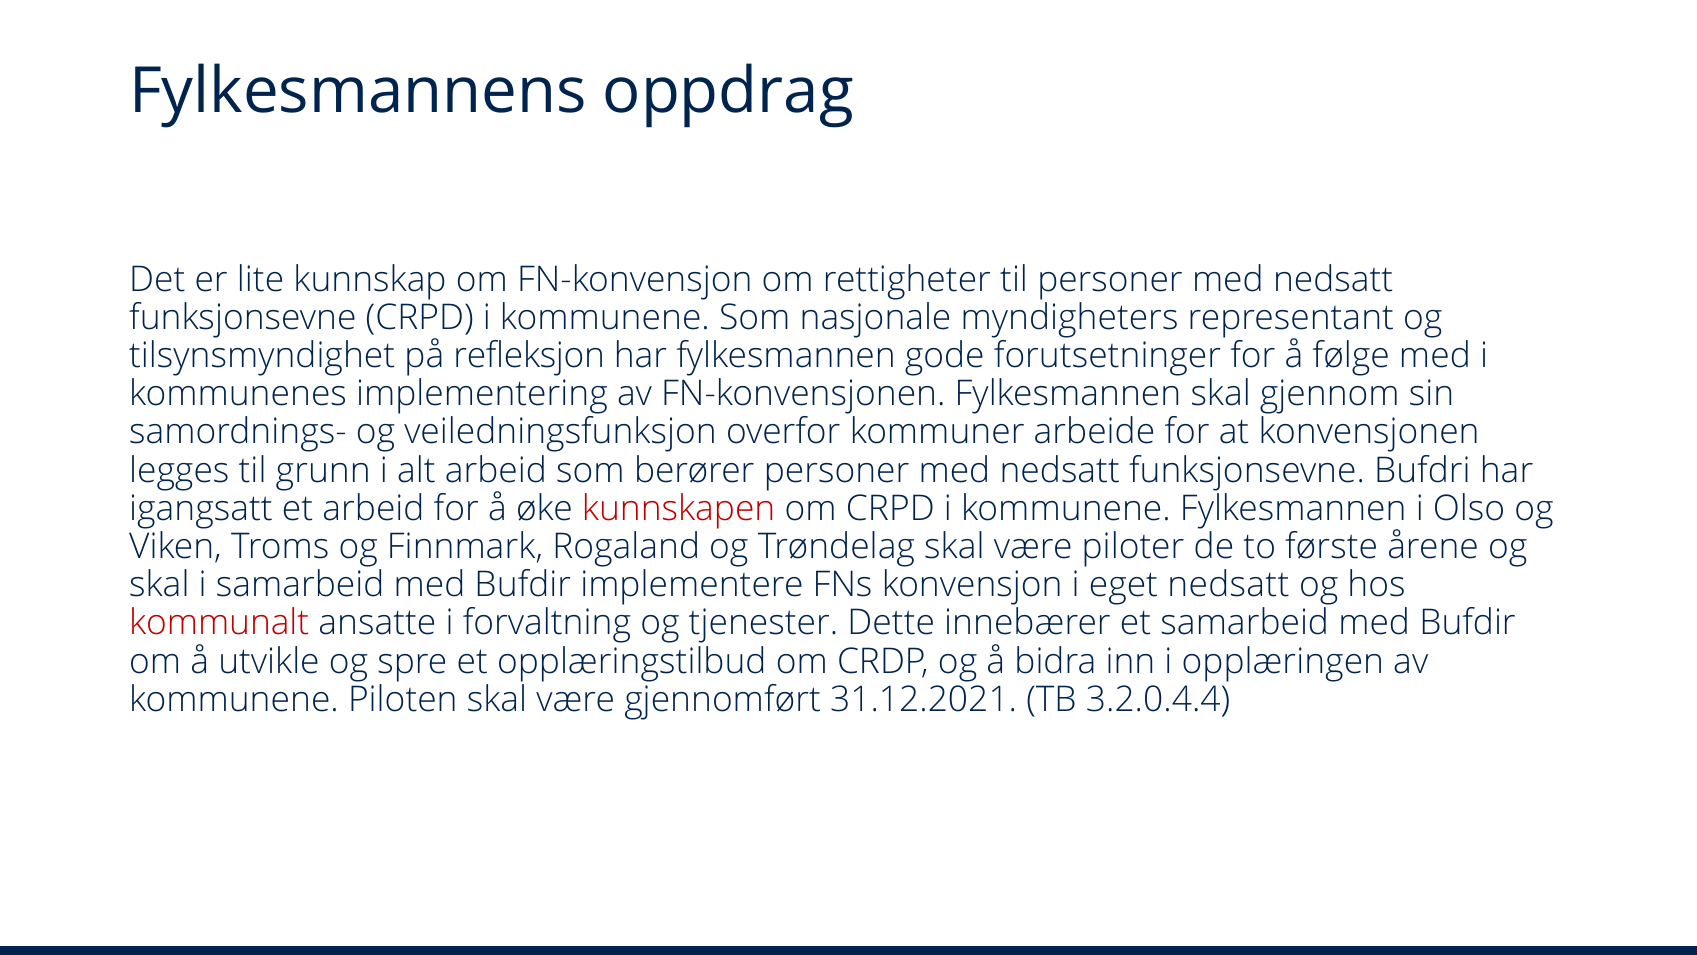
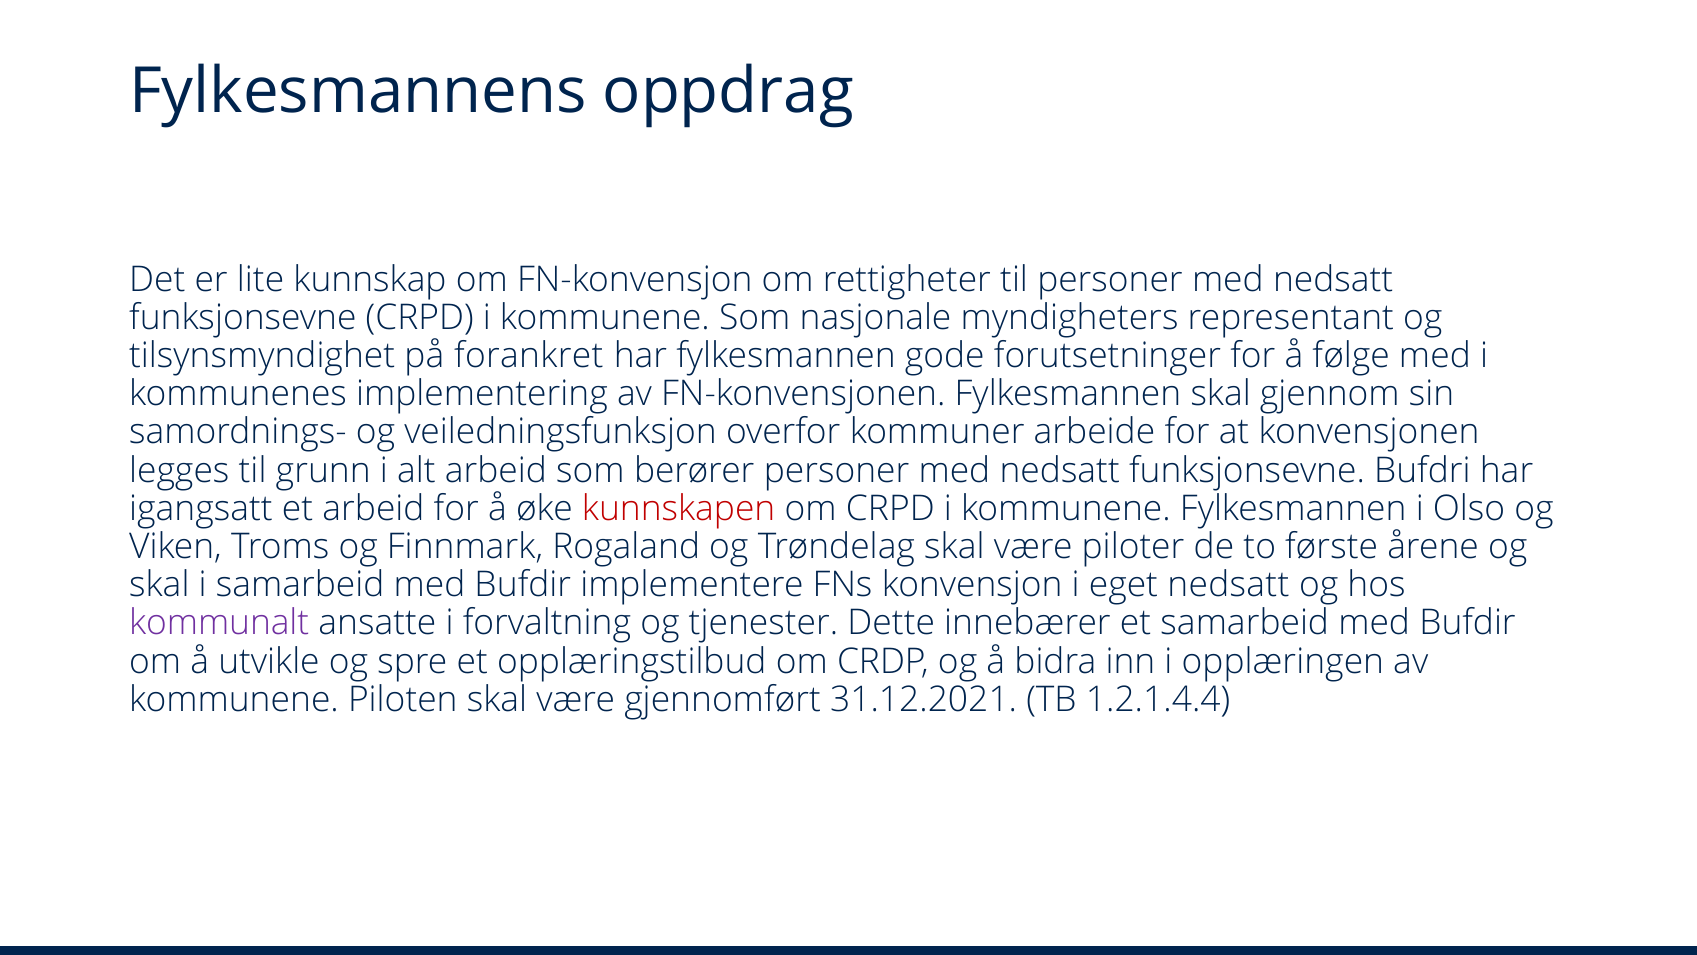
refleksjon: refleksjon -> forankret (529, 356)
kommunalt colour: red -> purple (219, 623)
3.2.0.4.4: 3.2.0.4.4 -> 1.2.1.4.4 (1158, 699)
